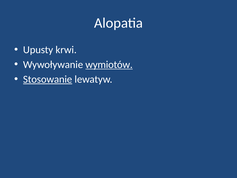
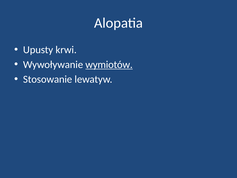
Stosowanie underline: present -> none (48, 79)
